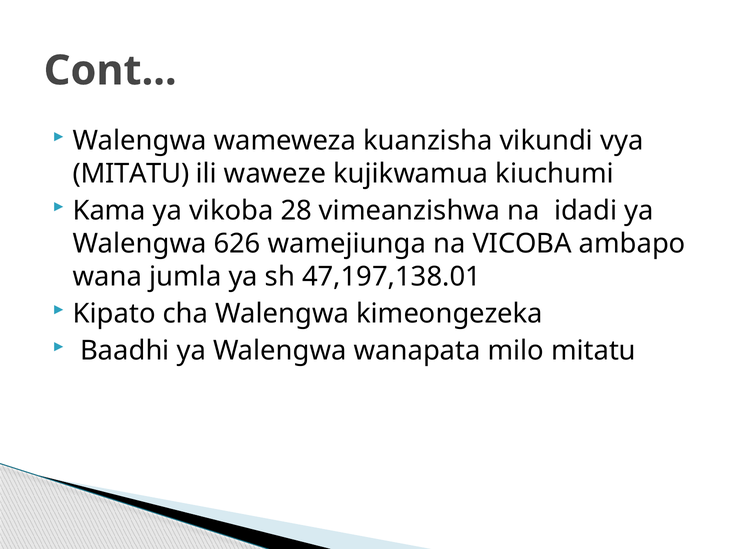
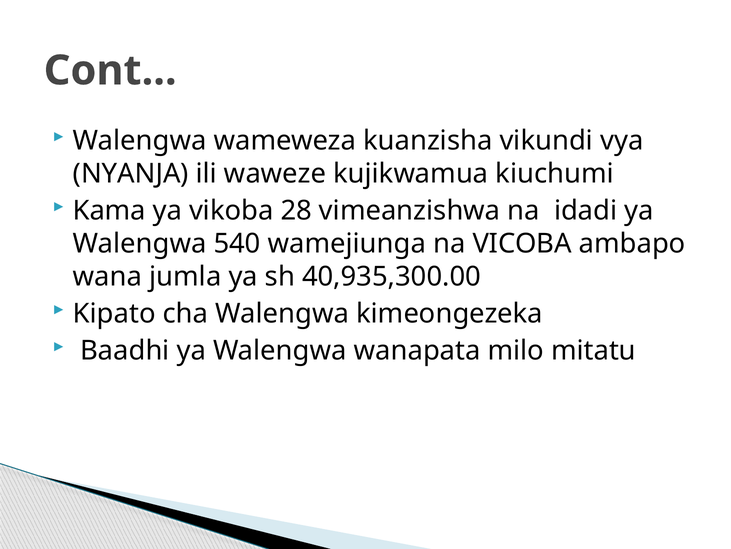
MITATU: MITATU -> NYANJA (131, 173)
626: 626 -> 540 (237, 243)
47,197,138.01: 47,197,138.01 -> 40,935,300.00 (392, 276)
